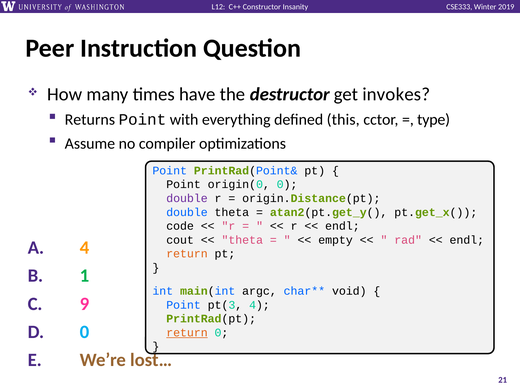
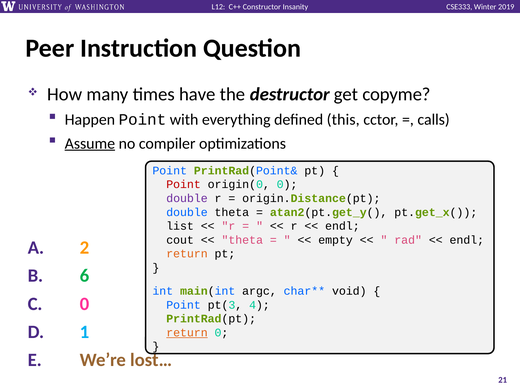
invokes: invokes -> copyme (396, 94)
Returns: Returns -> Happen (90, 120)
type: type -> calls (434, 120)
Assume underline: none -> present (90, 143)
Point colour: black -> red (184, 184)
code: code -> list (180, 226)
A 4: 4 -> 2 (85, 248)
1: 1 -> 6 (85, 276)
C 9: 9 -> 0 (85, 304)
D 0: 0 -> 1 (85, 332)
